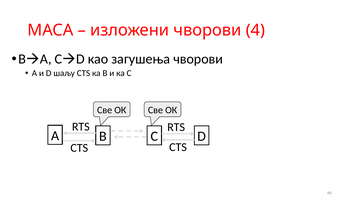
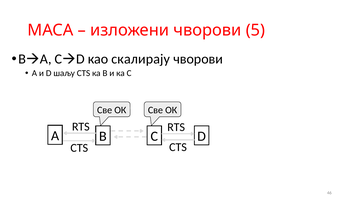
4: 4 -> 5 (255, 30)
загушења: загушења -> скалирају (141, 59)
